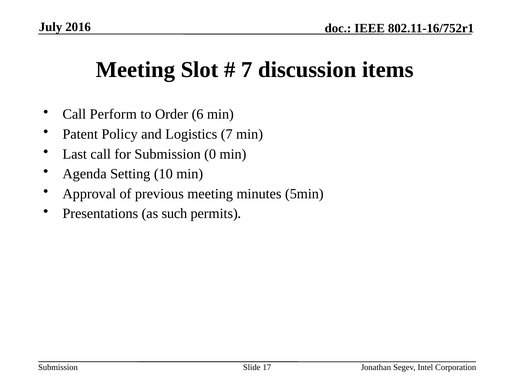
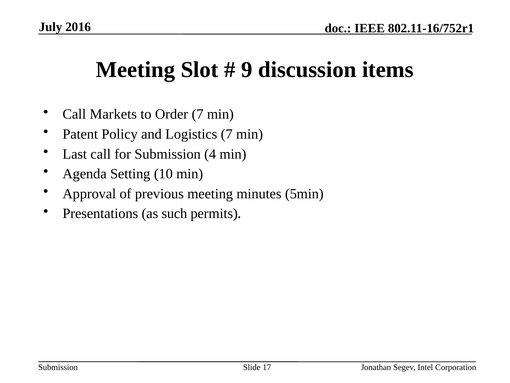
7: 7 -> 9 (247, 70)
Perform: Perform -> Markets (113, 114)
Order 6: 6 -> 7 (198, 114)
0: 0 -> 4 (210, 154)
